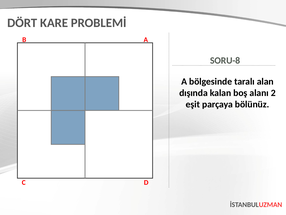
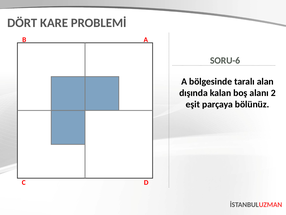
SORU-8: SORU-8 -> SORU-6 (225, 60)
